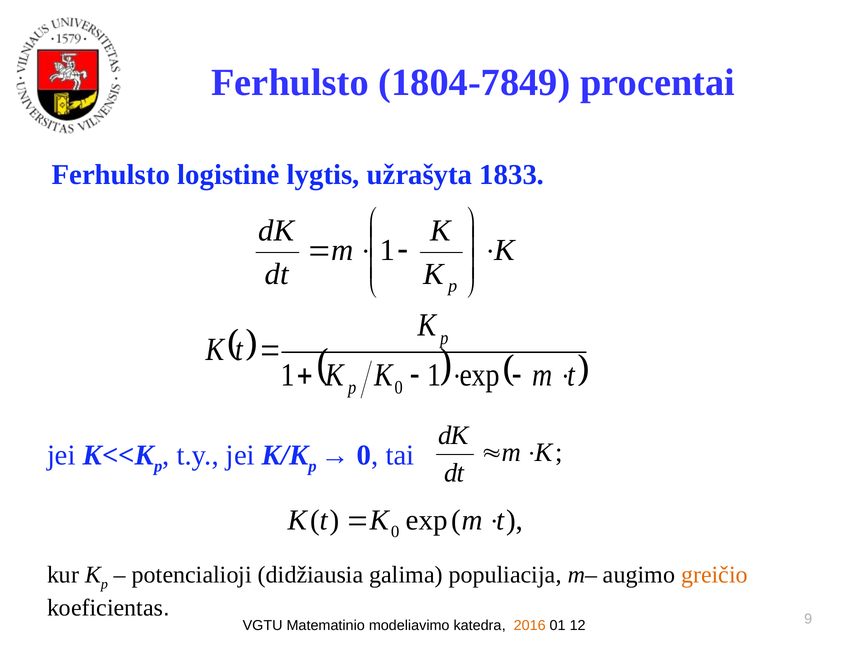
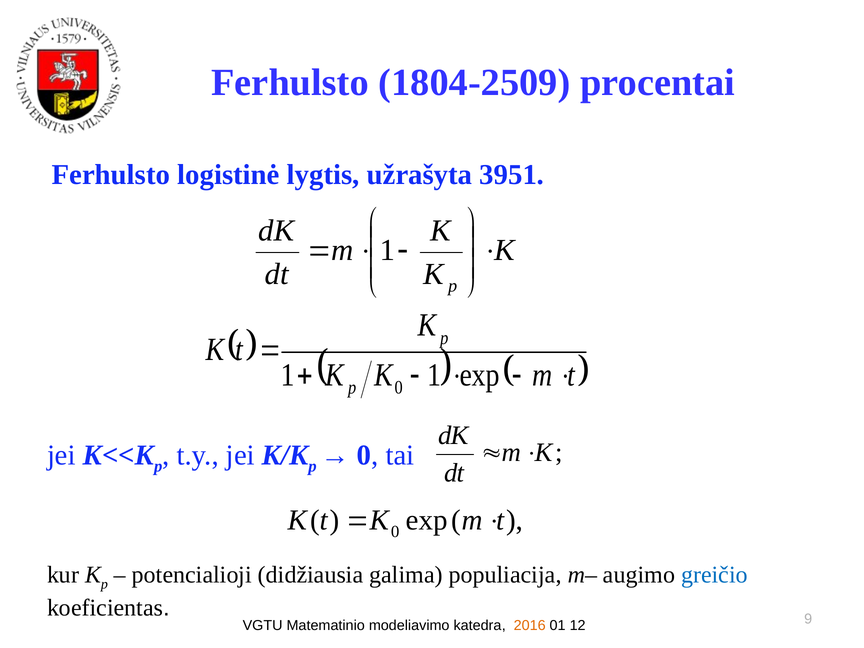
1804-7849: 1804-7849 -> 1804-2509 (474, 83)
1833: 1833 -> 3951 (512, 175)
greičio colour: orange -> blue (714, 575)
